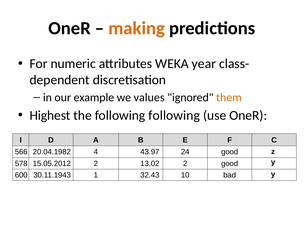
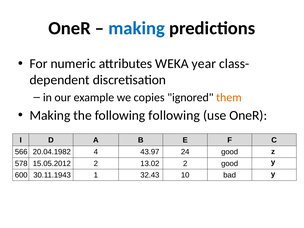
making colour: orange -> blue (137, 28)
values: values -> copies (149, 97)
Highest: Highest -> Making (50, 115)
